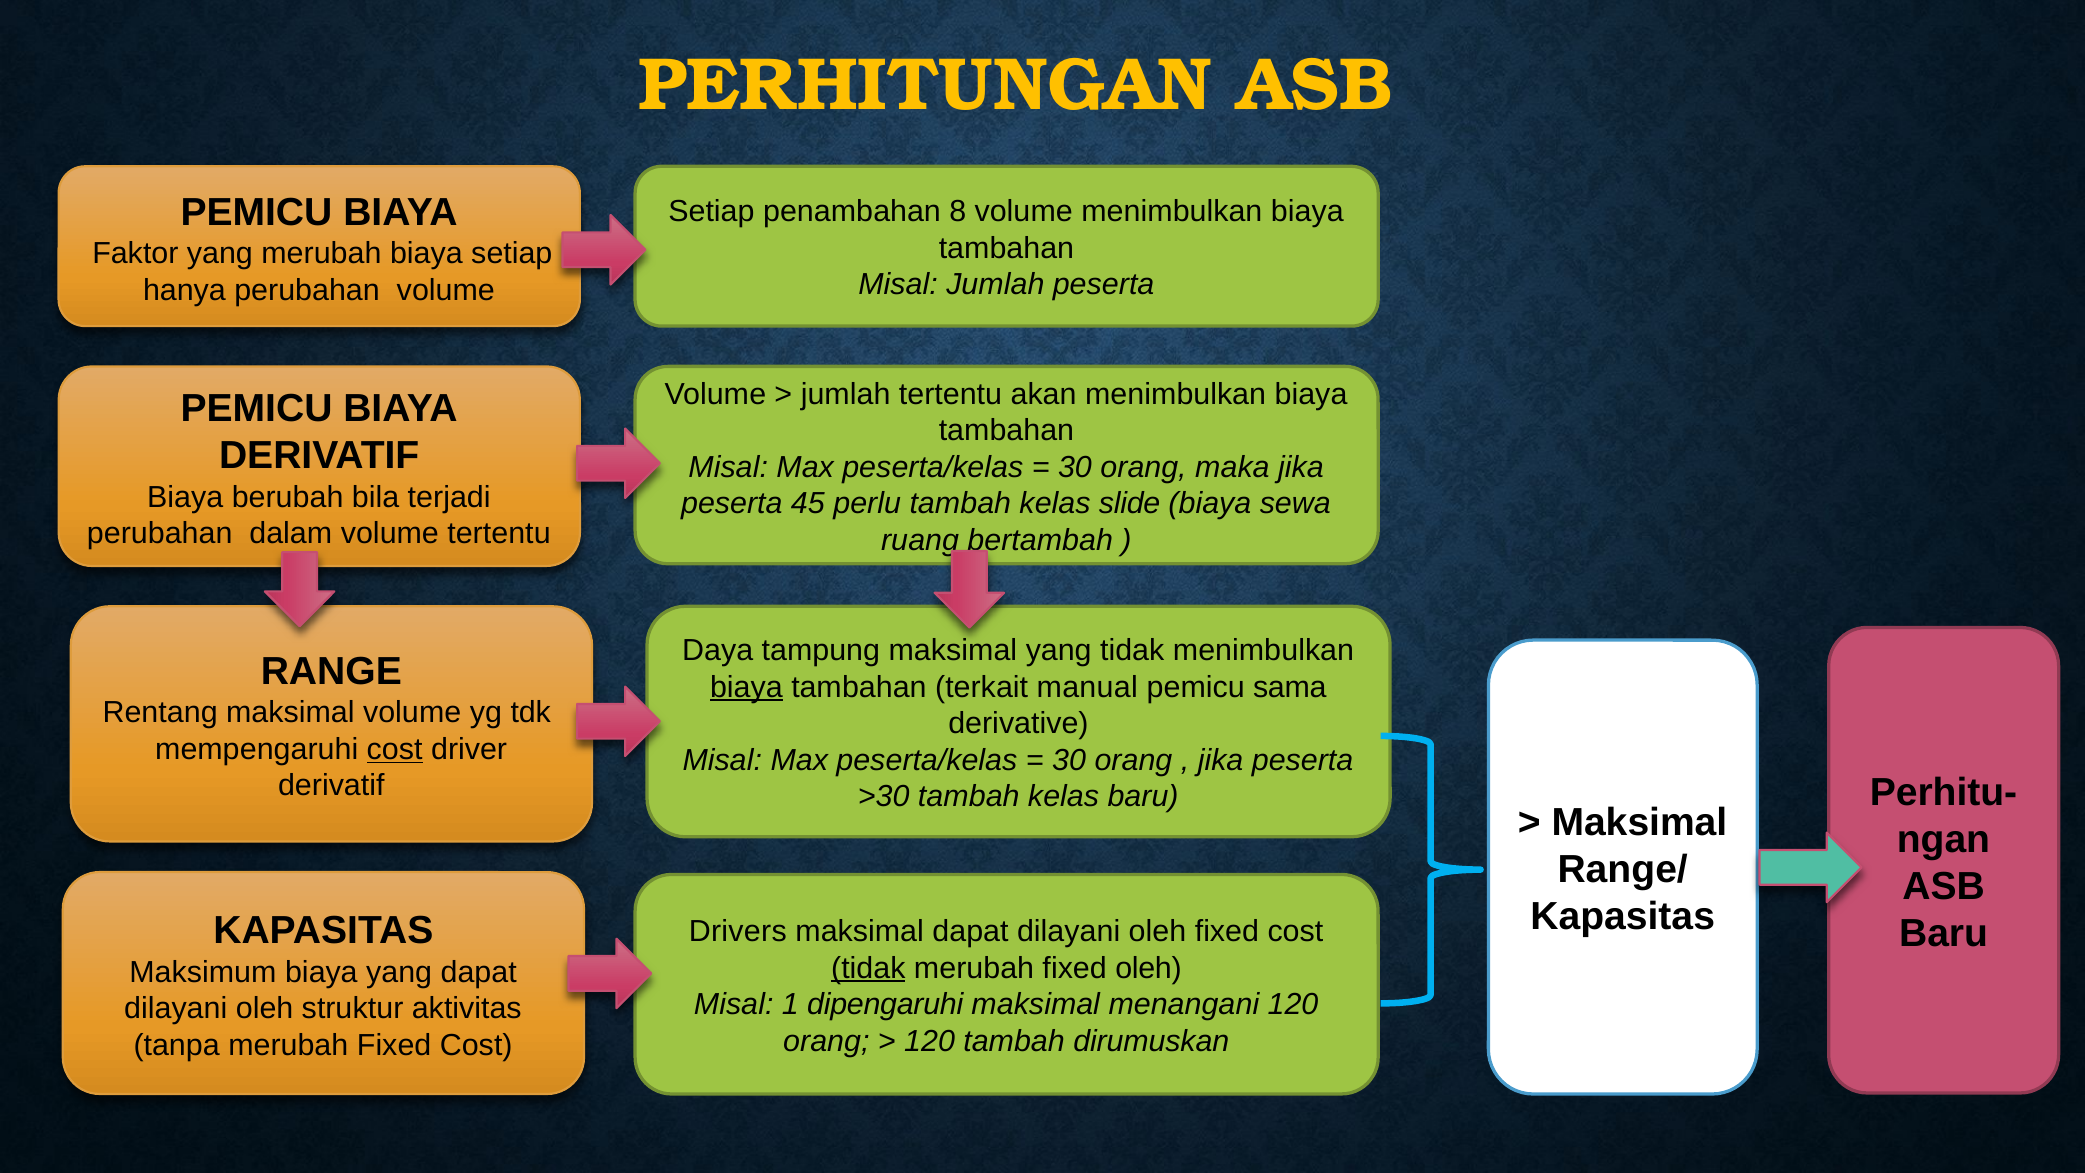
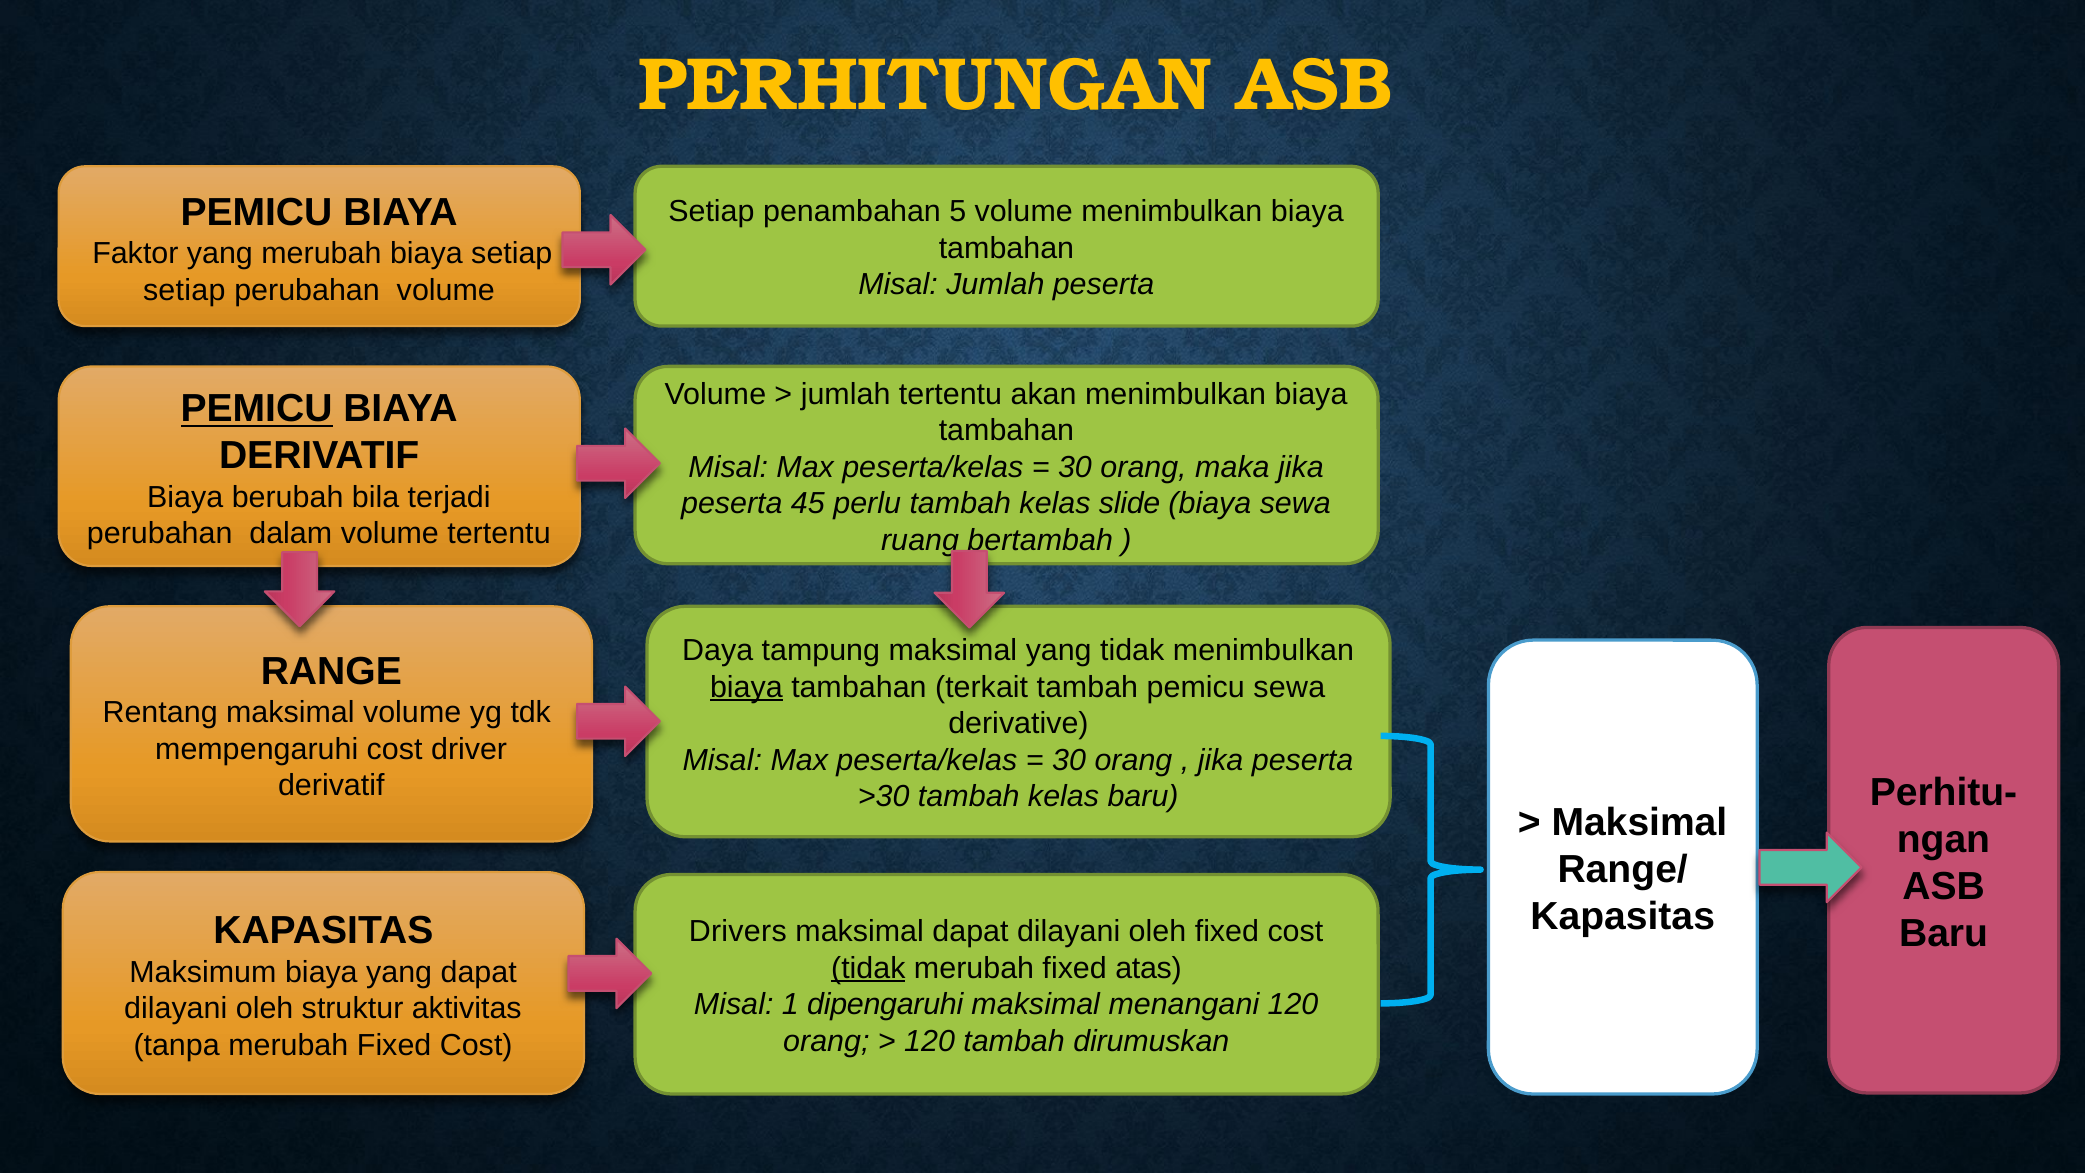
8: 8 -> 5 (958, 212)
hanya: hanya -> setiap (184, 290)
PEMICU underline: none -> present (257, 409)
terkait manual: manual -> tambah (1087, 687)
pemicu sama: sama -> sewa (1289, 687)
cost underline: present -> none (395, 749)
fixed oleh: oleh -> atas (1149, 968)
